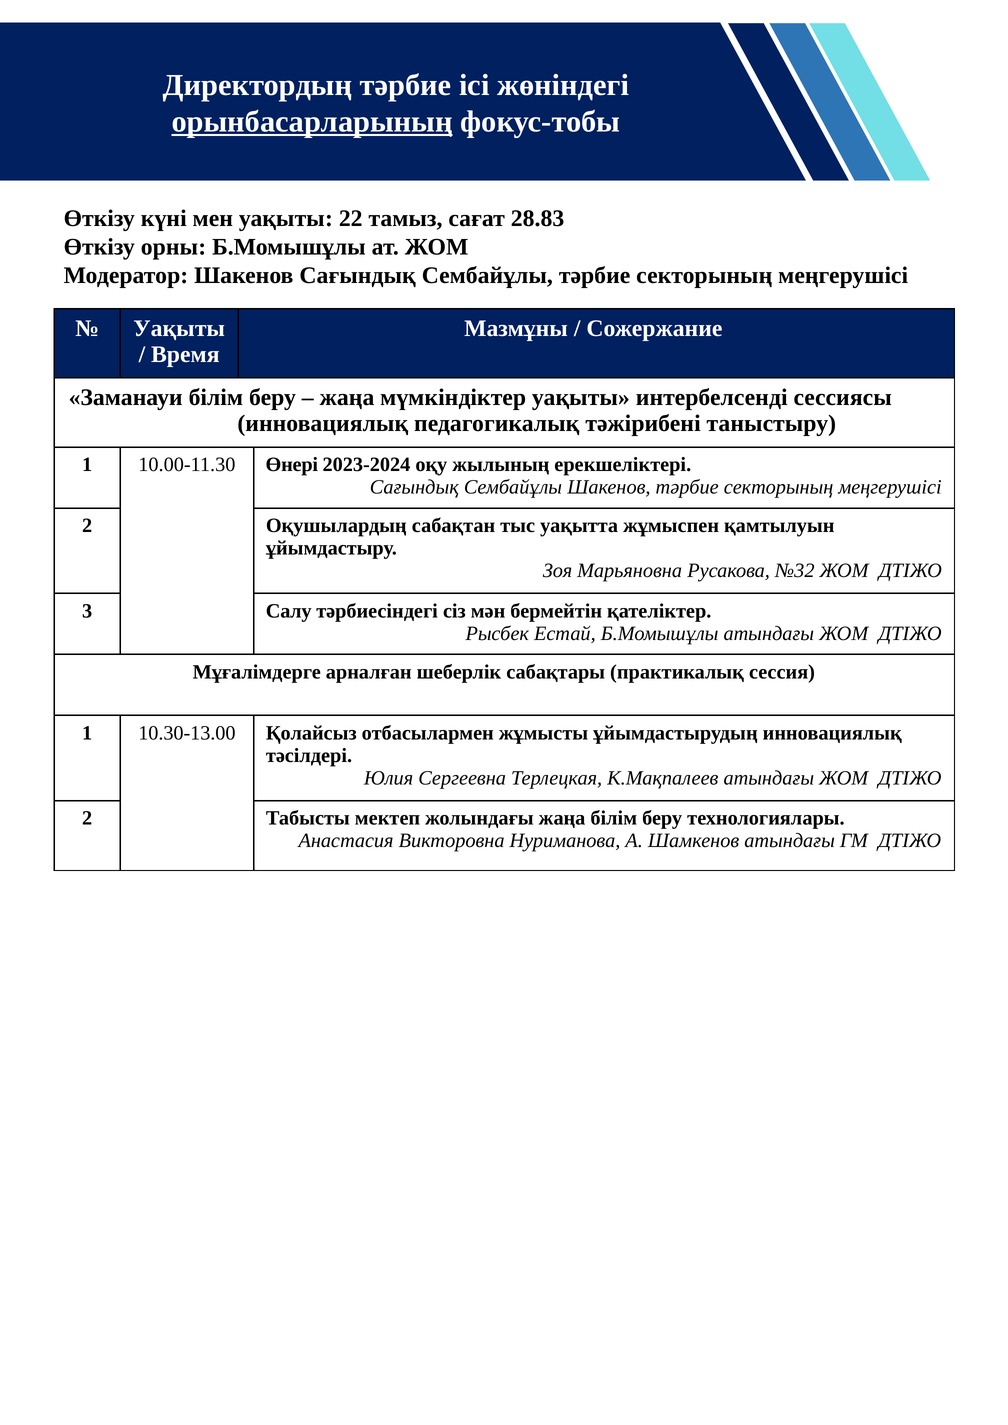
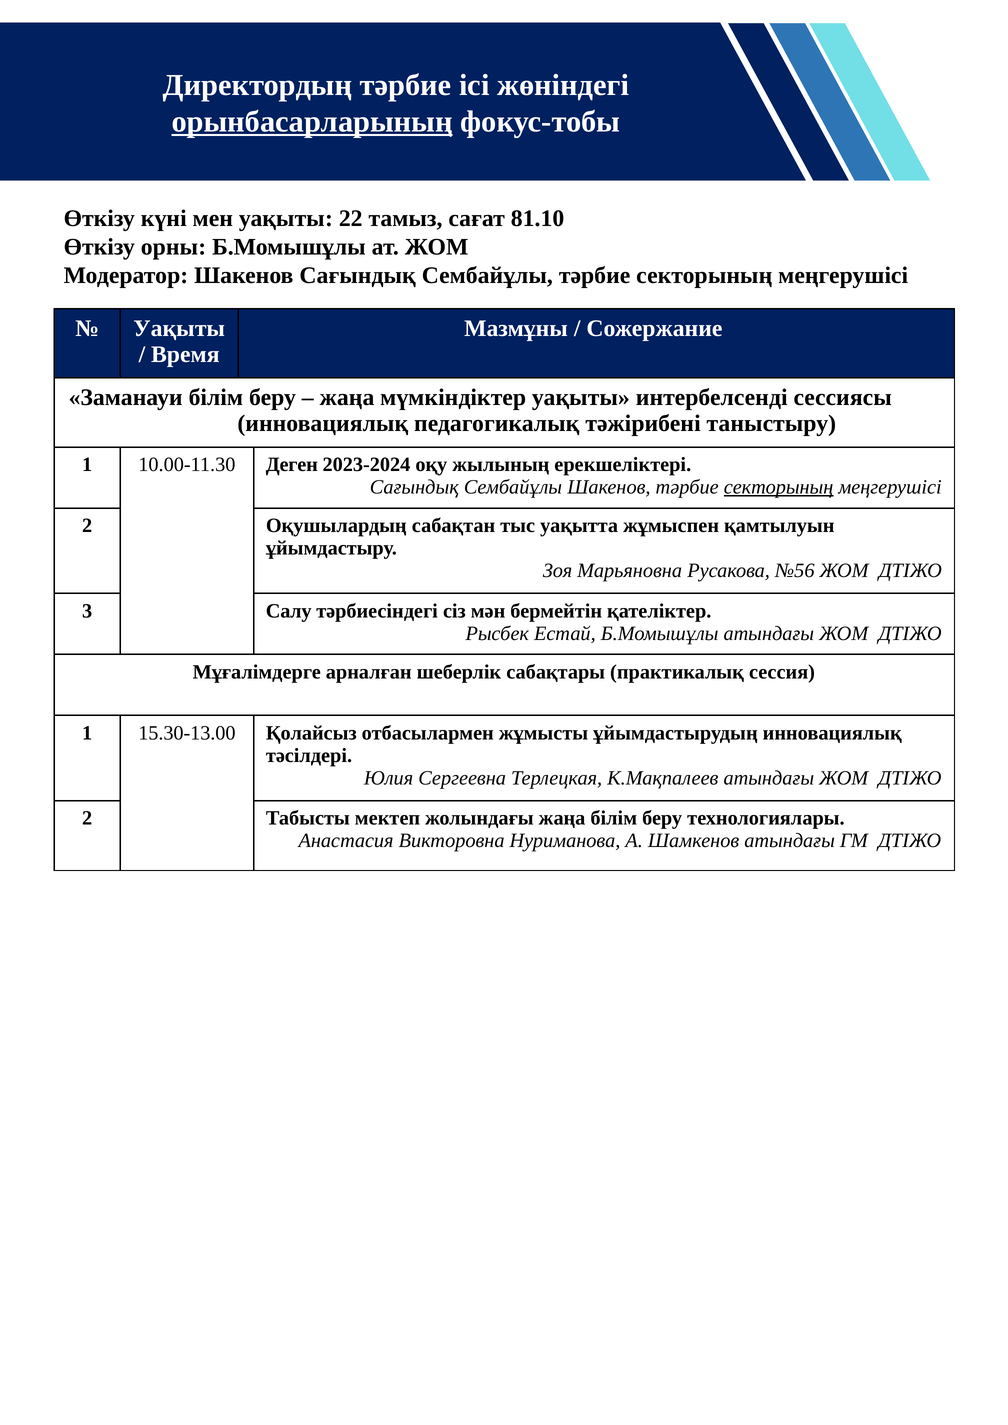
28.83: 28.83 -> 81.10 (538, 219)
Өнері: Өнері -> Деген (292, 465)
секторының underline: none -> present (779, 487)
№32: №32 -> №56 (795, 571)
10.30-13.00: 10.30-13.00 -> 15.30-13.00 (187, 733)
